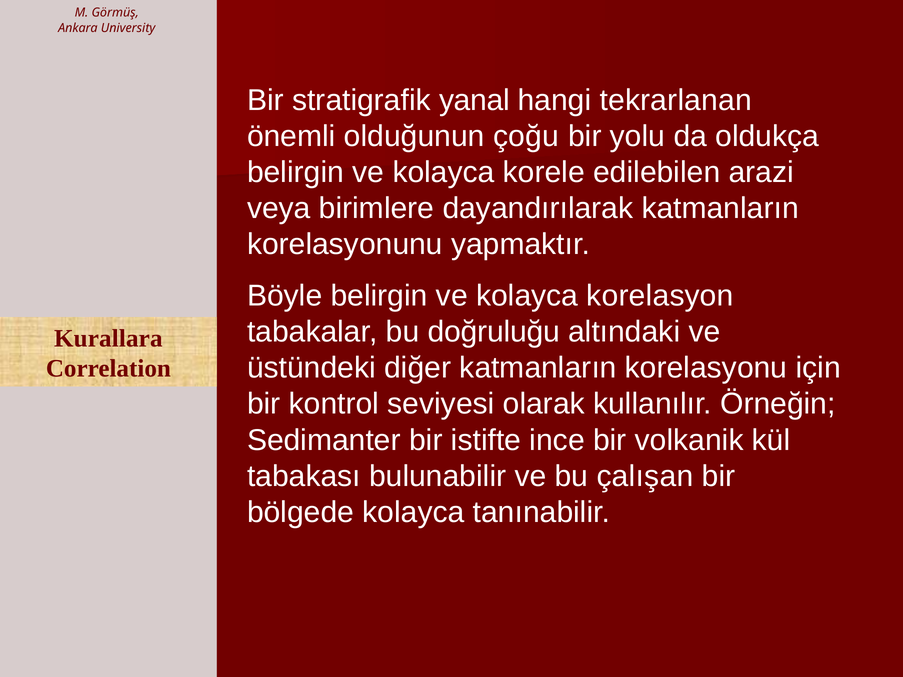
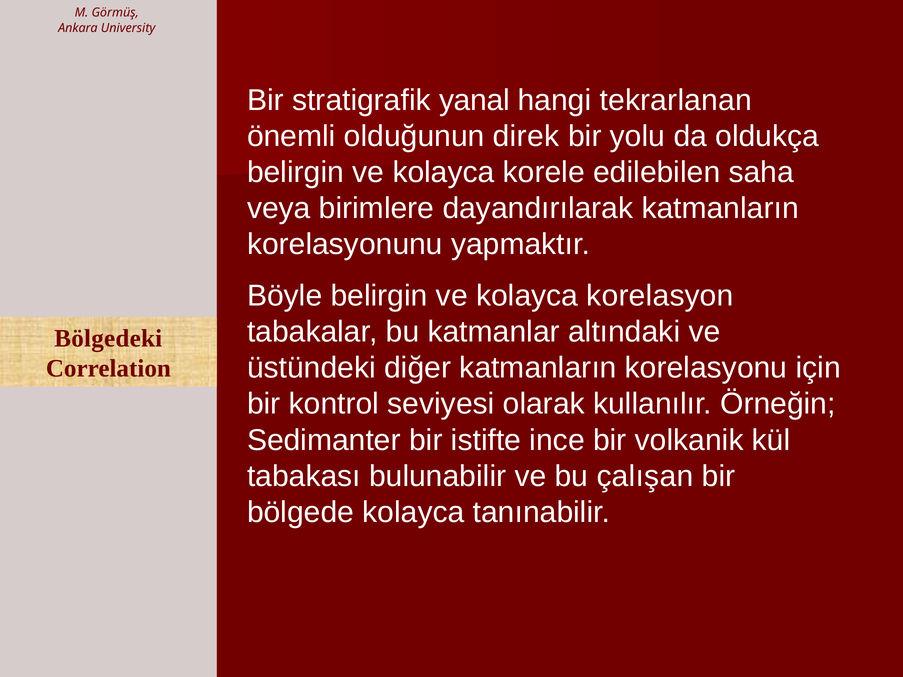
çoğu: çoğu -> direk (526, 136)
arazi: arazi -> saha (761, 172)
doğruluğu: doğruluğu -> katmanlar (494, 332)
Kurallara: Kurallara -> Bölgedeki (108, 339)
